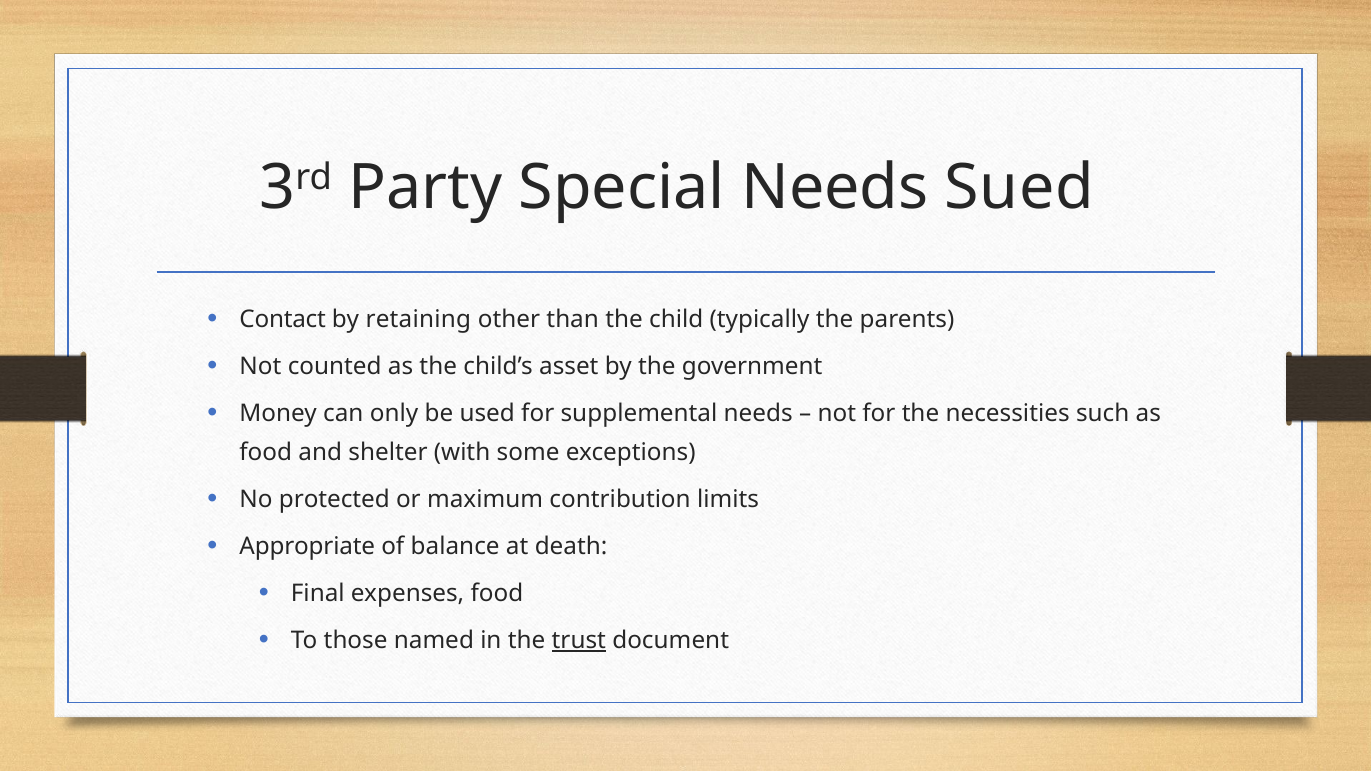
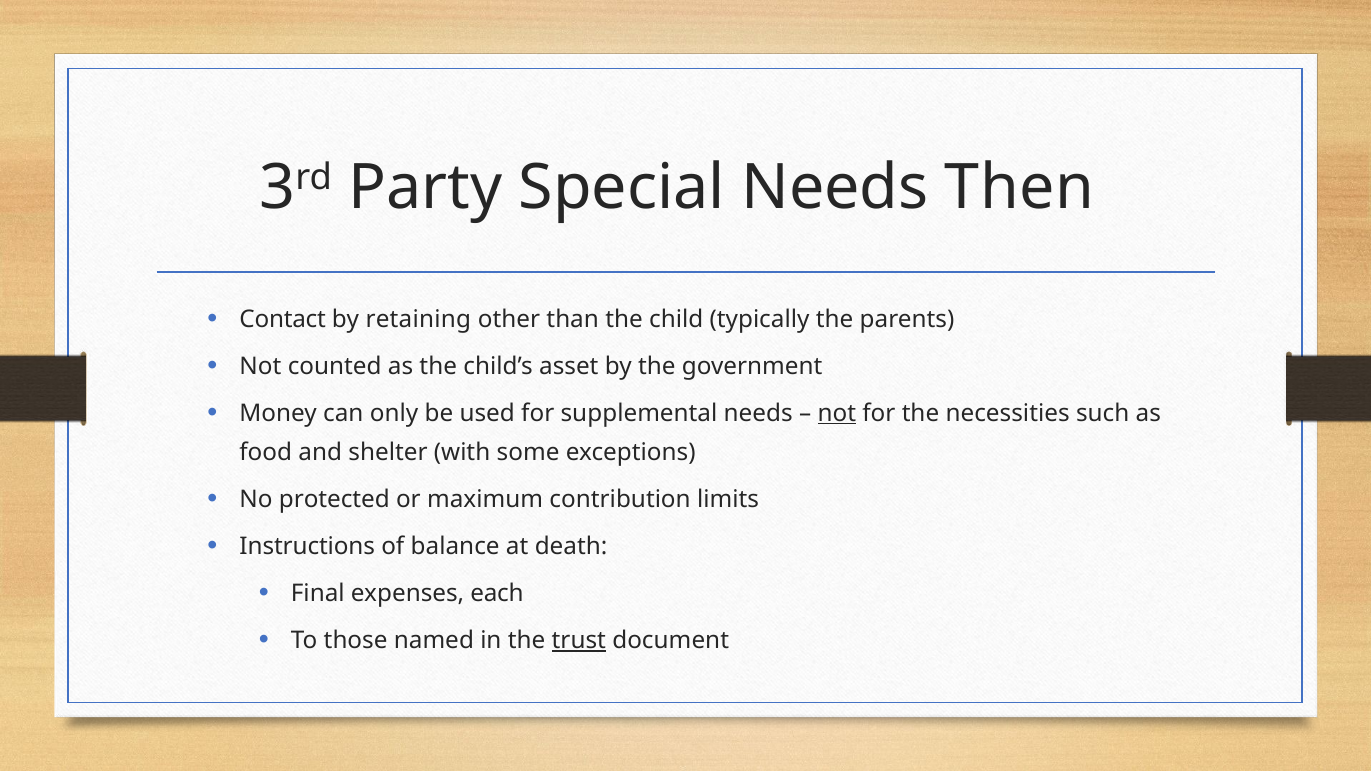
Sued: Sued -> Then (1020, 188)
not underline: none -> present (837, 413)
Appropriate: Appropriate -> Instructions (307, 547)
expenses food: food -> each (497, 594)
